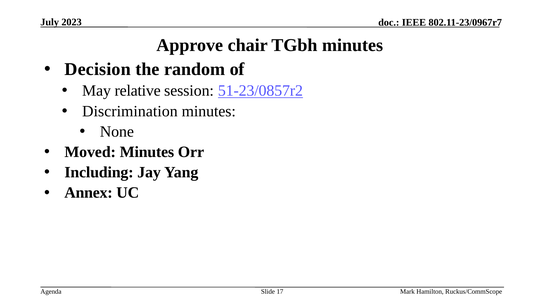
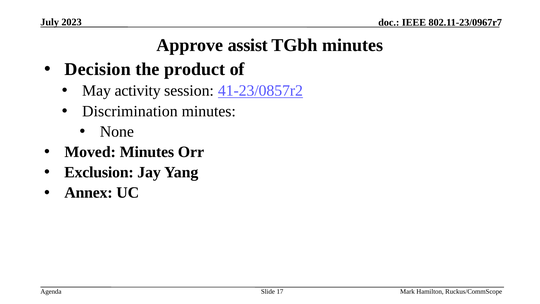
chair: chair -> assist (248, 45)
random: random -> product (195, 69)
relative: relative -> activity (138, 91)
51-23/0857r2: 51-23/0857r2 -> 41-23/0857r2 (260, 91)
Including: Including -> Exclusion (99, 172)
